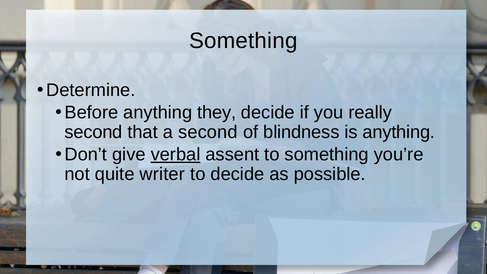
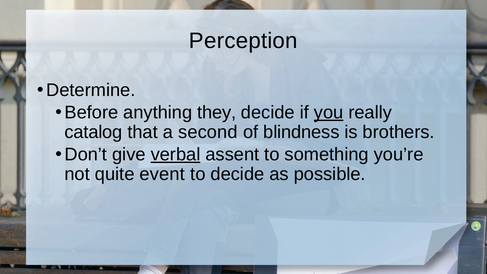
Something: Something -> Perception (243, 41)
you underline: none -> present (329, 112)
second: second -> catalog (93, 132)
is anything: anything -> brothers (399, 132)
writer: writer -> event (162, 174)
